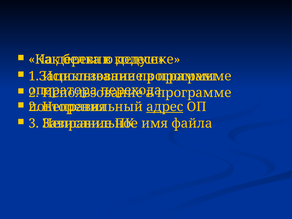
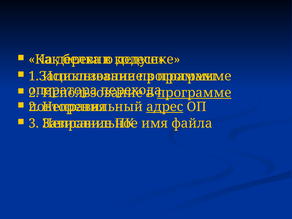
программе underline: none -> present (194, 93)
